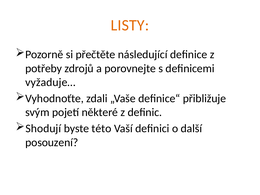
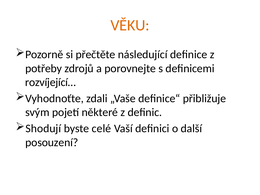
LISTY: LISTY -> VĚKU (130, 25)
vyžaduje…: vyžaduje… -> rozvíjející… (51, 82)
této: této -> celé (101, 129)
